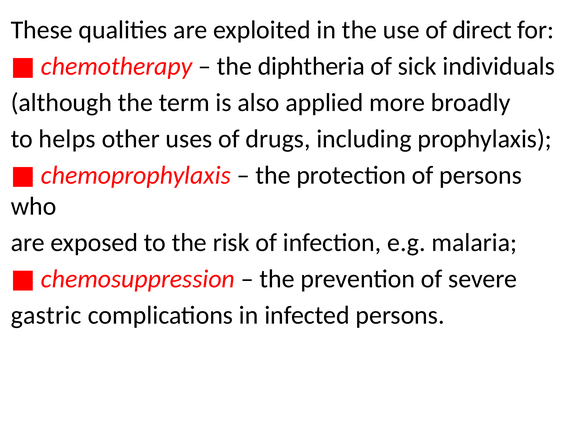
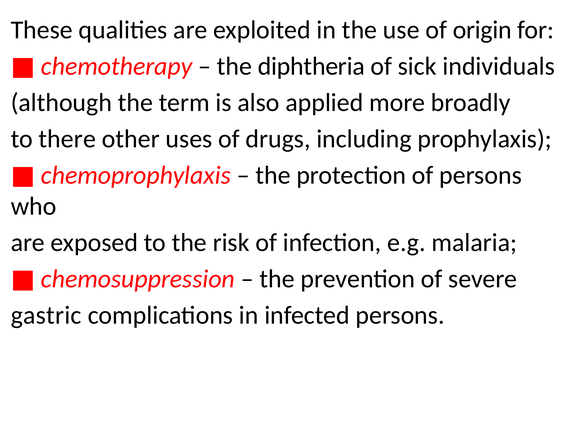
direct: direct -> origin (482, 30)
helps: helps -> there (67, 139)
